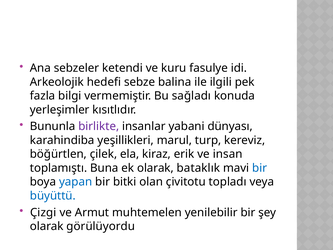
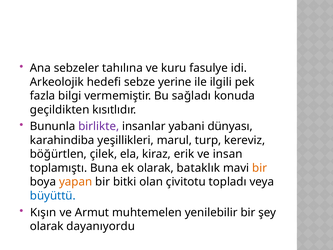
ketendi: ketendi -> tahılına (122, 68)
balina: balina -> yerine (175, 82)
yerleşimler: yerleşimler -> geçildikten (60, 110)
bir colour: blue -> orange (260, 168)
yapan colour: blue -> orange (76, 182)
Çizgi: Çizgi -> Kışın (43, 212)
görülüyordu: görülüyordu -> dayanıyordu (101, 226)
